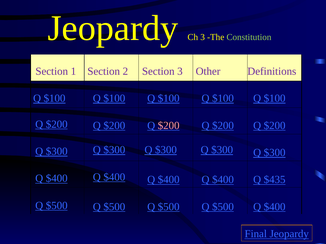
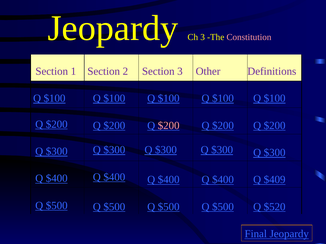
Constitution colour: light green -> pink (249, 37)
$435: $435 -> $409 (275, 180)
$500 Q $400: $400 -> $520 (275, 207)
